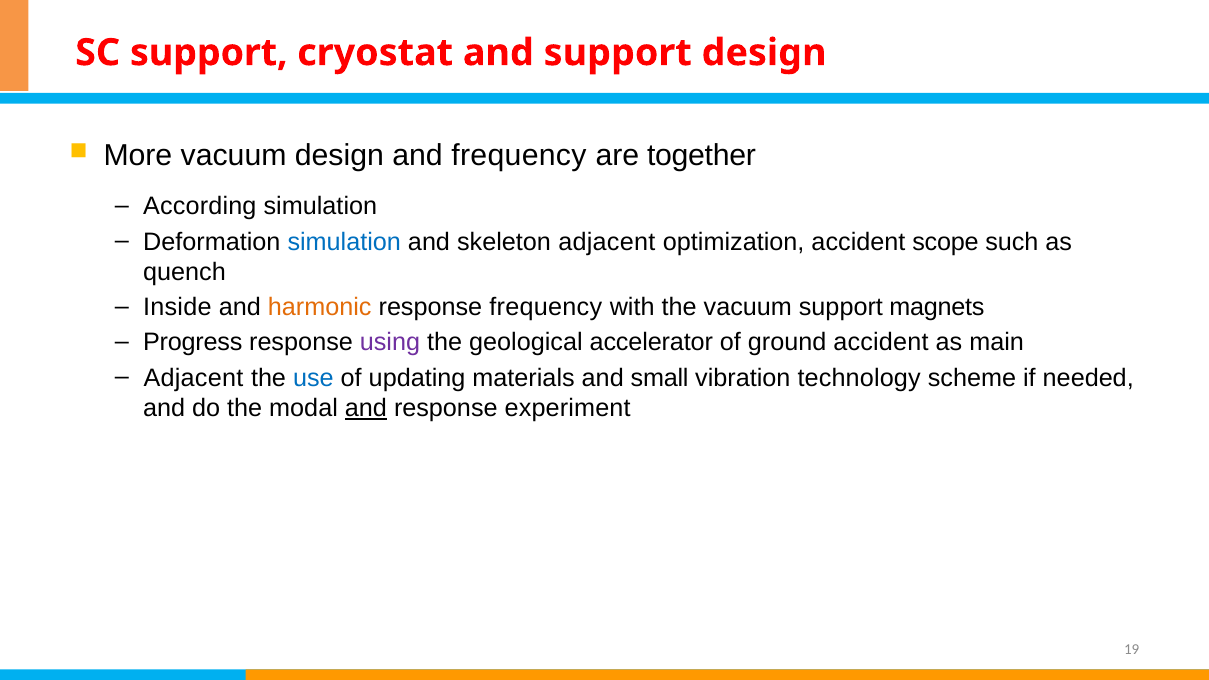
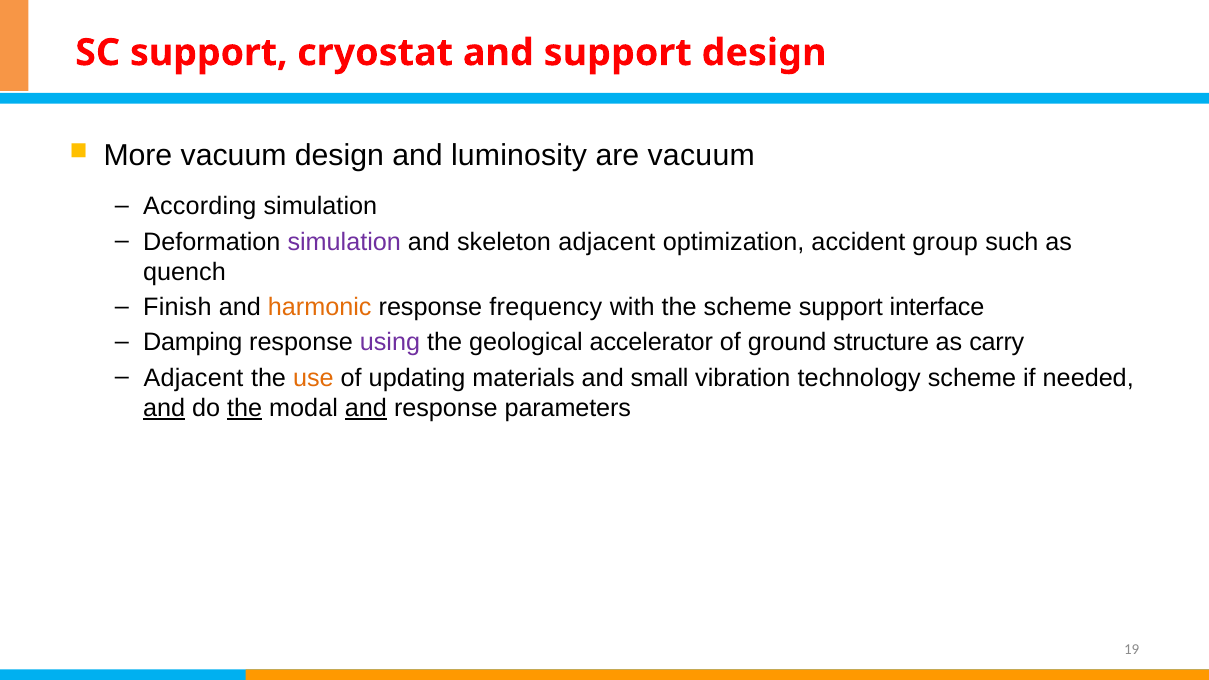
and frequency: frequency -> luminosity (519, 156)
are together: together -> vacuum (701, 156)
simulation colour: blue -> purple (344, 242)
scope: scope -> group (945, 242)
Inside: Inside -> Finish (177, 307)
the vacuum: vacuum -> scheme (748, 307)
magnets: magnets -> interface (937, 307)
Progress: Progress -> Damping (193, 343)
ground accident: accident -> structure (881, 343)
main: main -> carry (997, 343)
use colour: blue -> orange (313, 378)
and underline: none -> present (164, 408)
the underline: none -> present (245, 408)
experiment: experiment -> parameters (568, 408)
